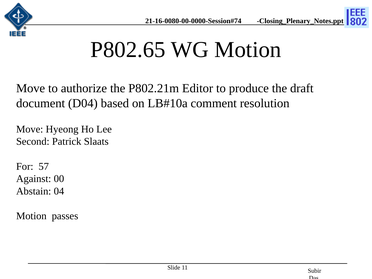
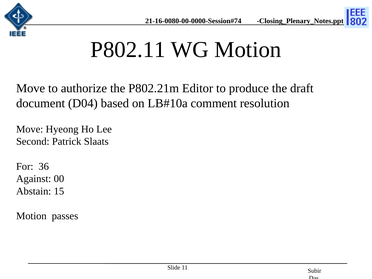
P802.65: P802.65 -> P802.11 (128, 50)
57: 57 -> 36 (44, 166)
04: 04 -> 15 (59, 191)
